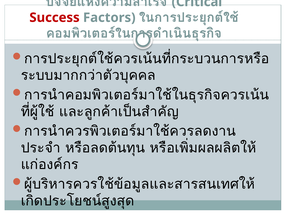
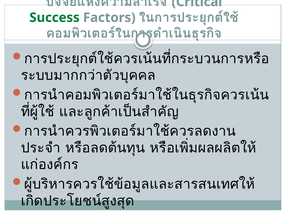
Success colour: red -> green (54, 18)
